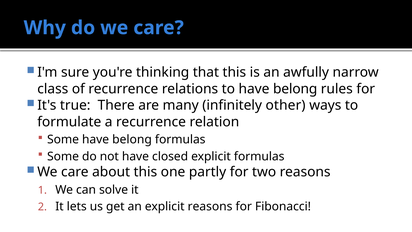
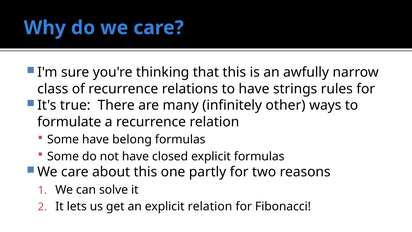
to have belong: belong -> strings (295, 89)
explicit reasons: reasons -> relation (210, 206)
